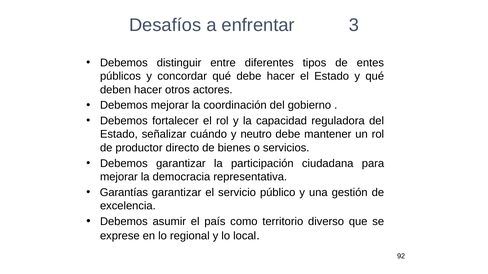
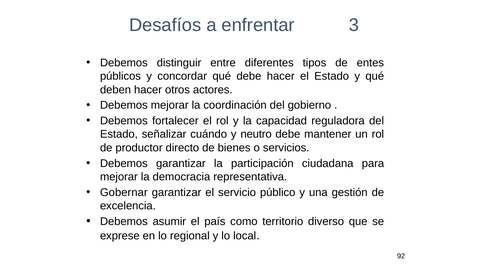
Garantías: Garantías -> Gobernar (124, 193)
